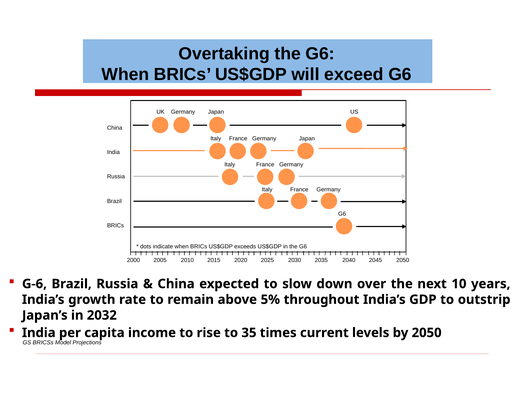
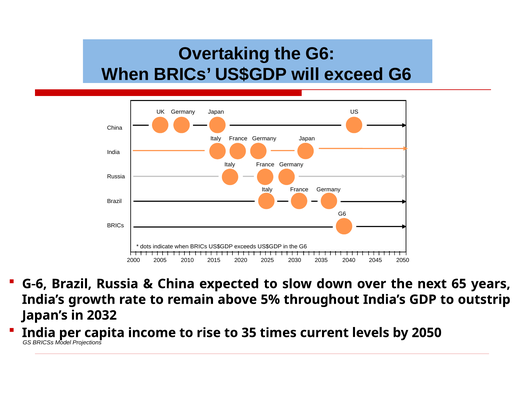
10: 10 -> 65 (459, 284)
